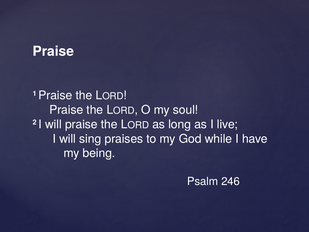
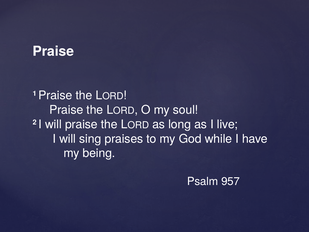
246: 246 -> 957 (231, 181)
